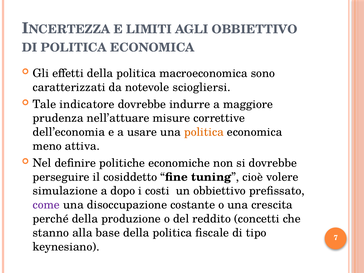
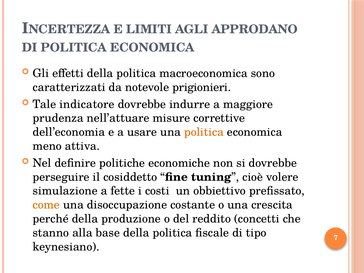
AGLI OBBIETTIVO: OBBIETTIVO -> APPRODANO (255, 29)
sciogliersi: sciogliersi -> prigionieri (202, 87)
dopo: dopo -> fette (123, 191)
come colour: purple -> orange (46, 205)
